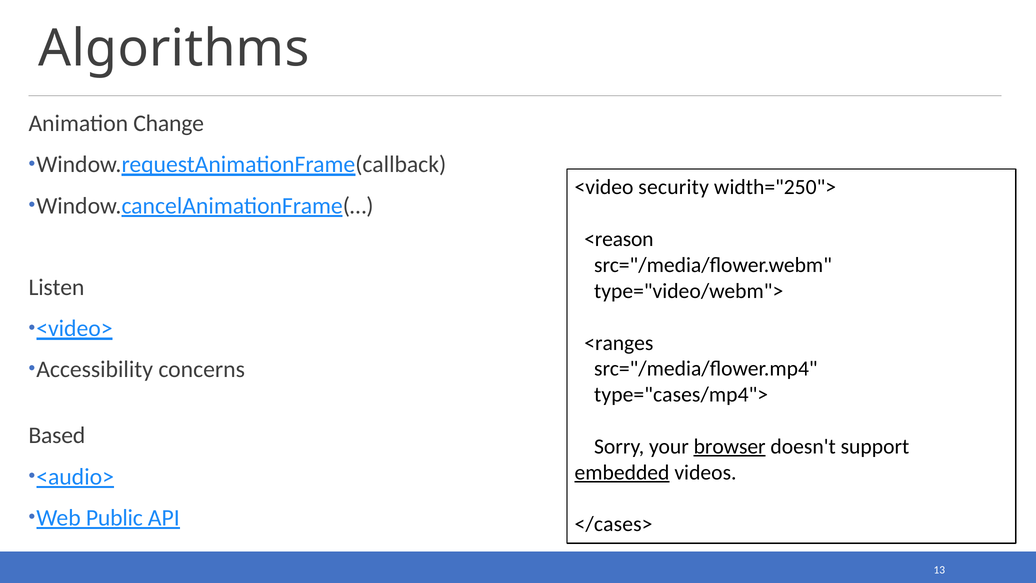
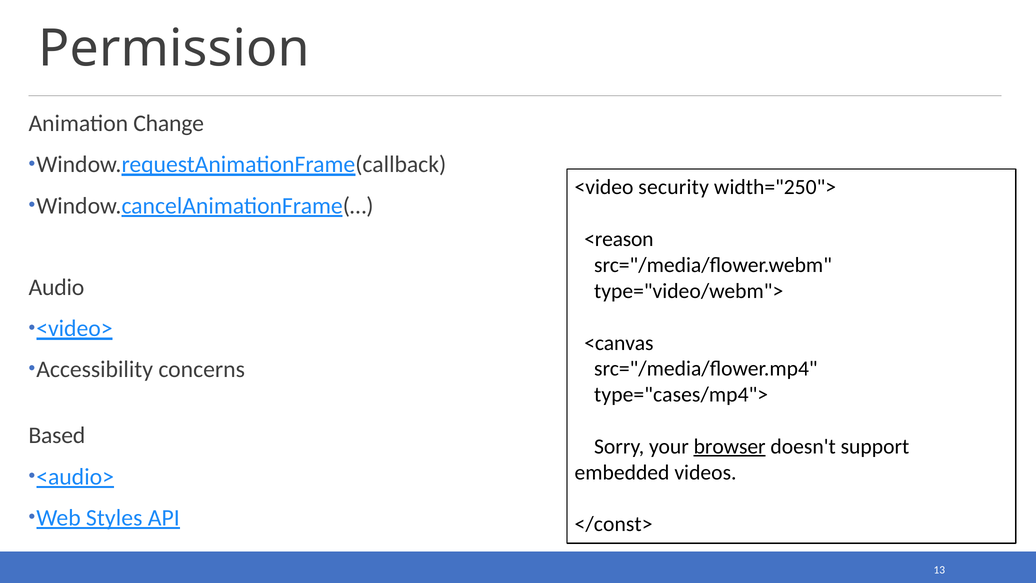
Algorithms: Algorithms -> Permission (174, 49)
Listen: Listen -> Audio (56, 287)
<ranges: <ranges -> <canvas (619, 343)
embedded underline: present -> none (622, 472)
Public: Public -> Styles (114, 518)
</cases>: </cases> -> </const> (614, 524)
